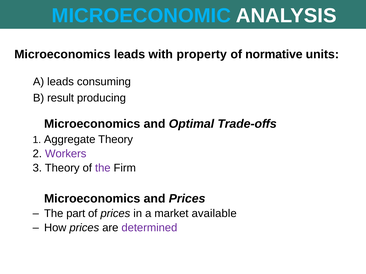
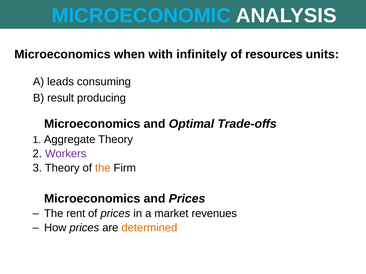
Microeconomics leads: leads -> when (130, 54)
property: property -> infinitely (202, 54)
normative: normative -> resources (274, 54)
the colour: purple -> orange (103, 168)
part: part -> rent (76, 214)
available: available -> revenues (214, 214)
determined colour: purple -> orange (149, 228)
